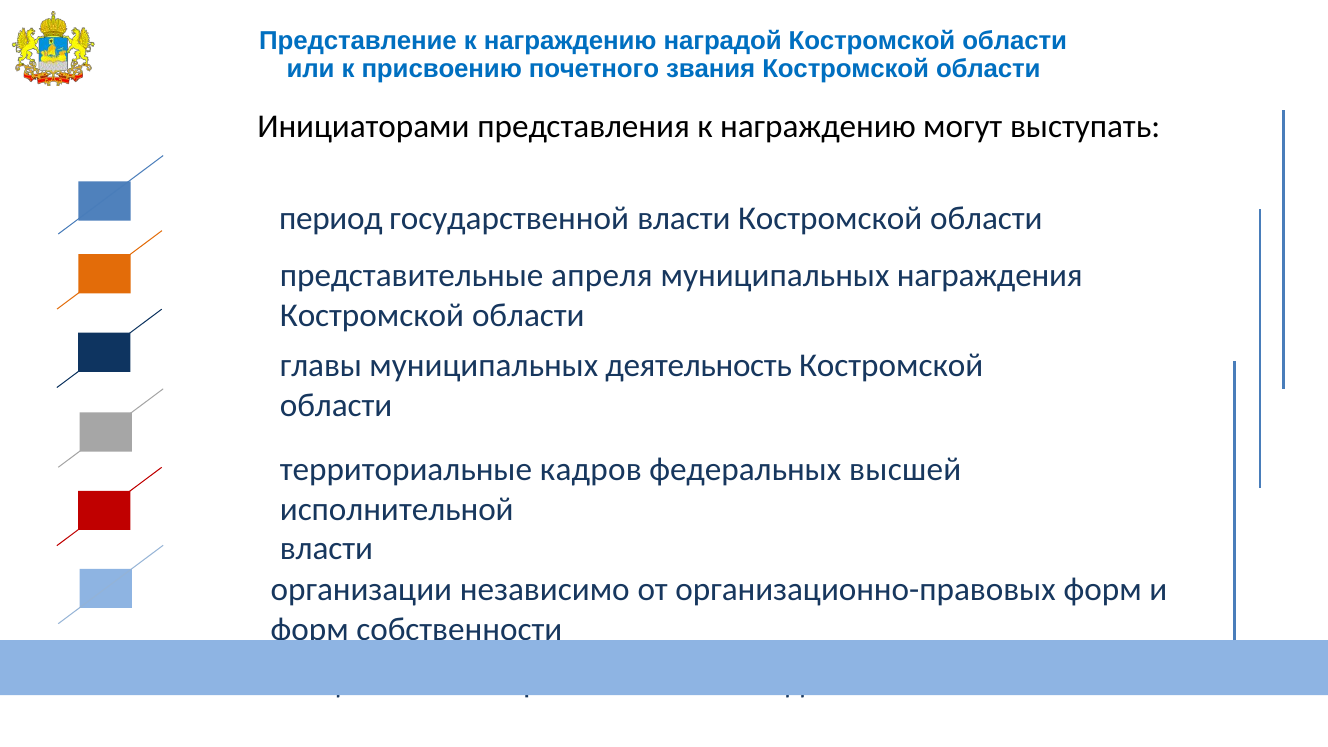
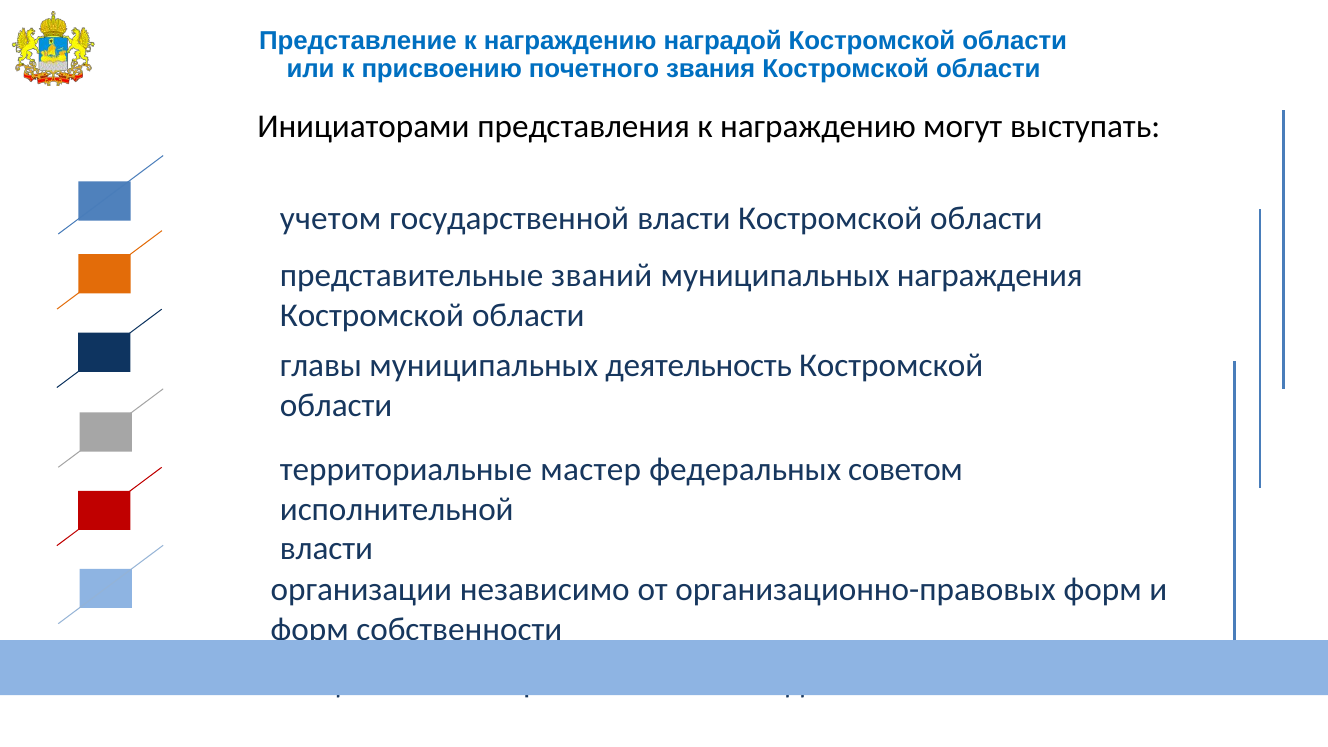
период: период -> учетом (331, 219)
апреля: апреля -> званий (602, 276)
кадров: кадров -> мастер (591, 470)
высшей: высшей -> советом (906, 470)
